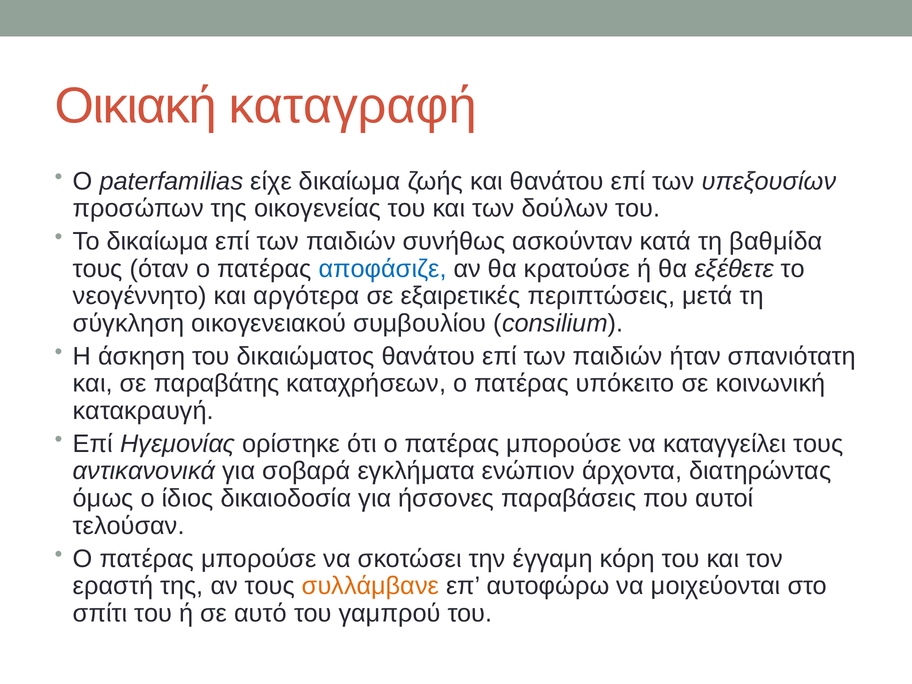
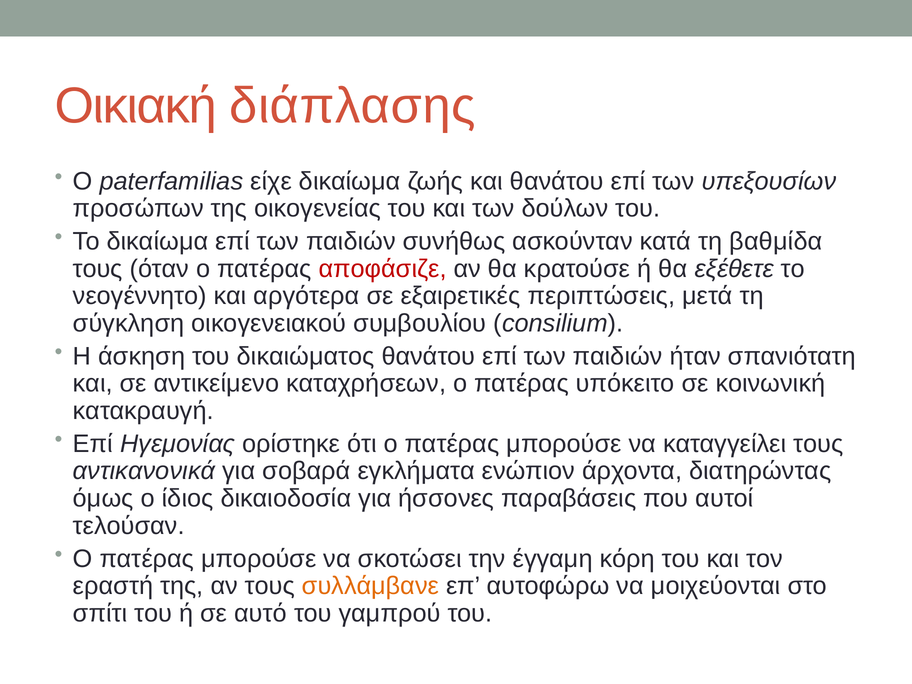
καταγραφή: καταγραφή -> διάπλασης (353, 106)
αποφάσιζε colour: blue -> red (383, 269)
παραβάτης: παραβάτης -> αντικείμενο (216, 384)
